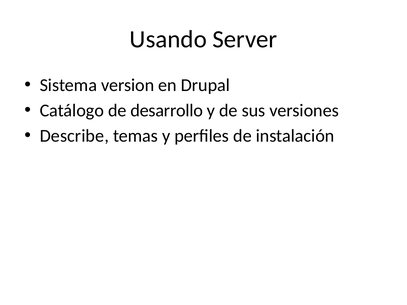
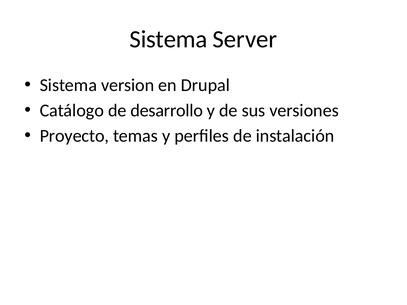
Usando: Usando -> Sistema (168, 39)
Describe: Describe -> Proyecto (74, 136)
